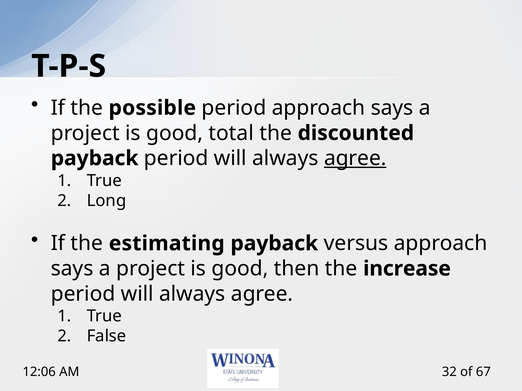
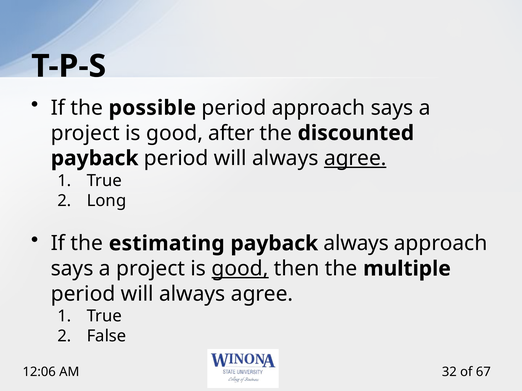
total: total -> after (231, 133)
payback versus: versus -> always (356, 244)
good underline: none -> present (240, 269)
increase: increase -> multiple (407, 269)
